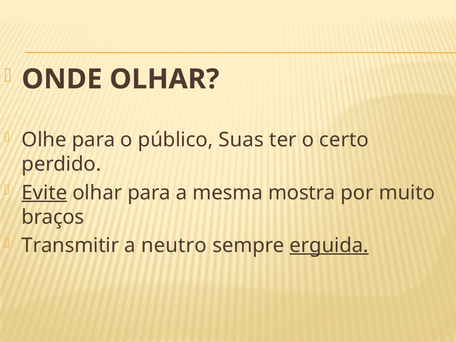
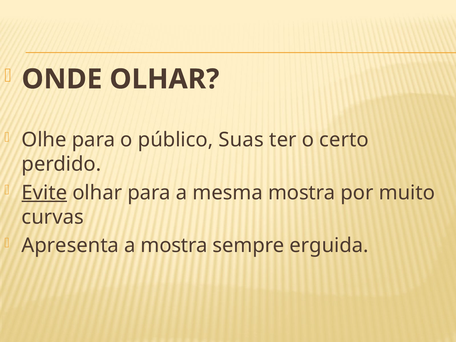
braços: braços -> curvas (53, 217)
Transmitir: Transmitir -> Apresenta (70, 245)
a neutro: neutro -> mostra (174, 245)
erguida underline: present -> none (329, 245)
